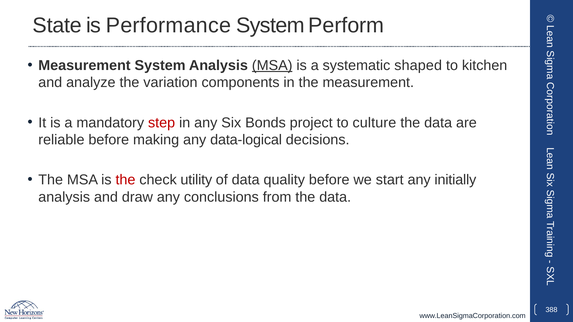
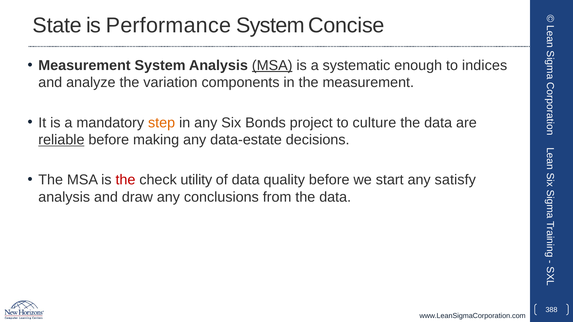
Perform: Perform -> Concise (346, 25)
shaped: shaped -> enough (418, 65)
kitchen: kitchen -> indices (485, 65)
step colour: red -> orange (162, 123)
reliable underline: none -> present (61, 140)
data-logical: data-logical -> data-estate (246, 140)
initially: initially -> satisfy (455, 180)
